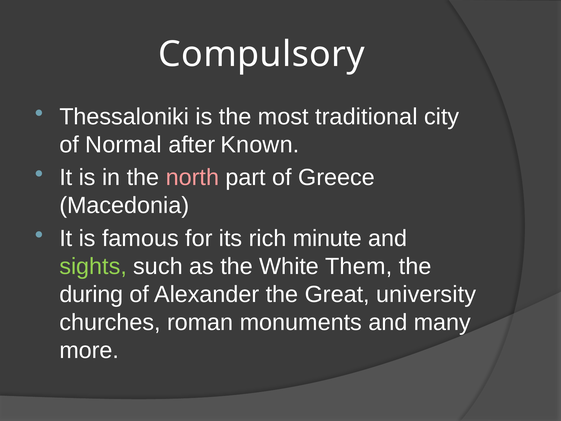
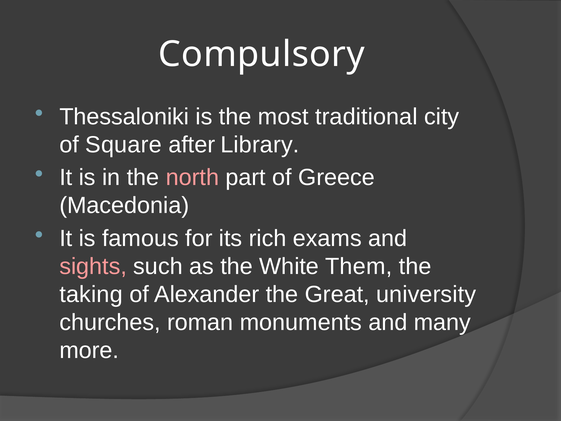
Normal: Normal -> Square (123, 145)
Known: Known -> Library (260, 145)
minute: minute -> exams (327, 238)
sights colour: light green -> pink (93, 266)
during: during -> taking (91, 294)
